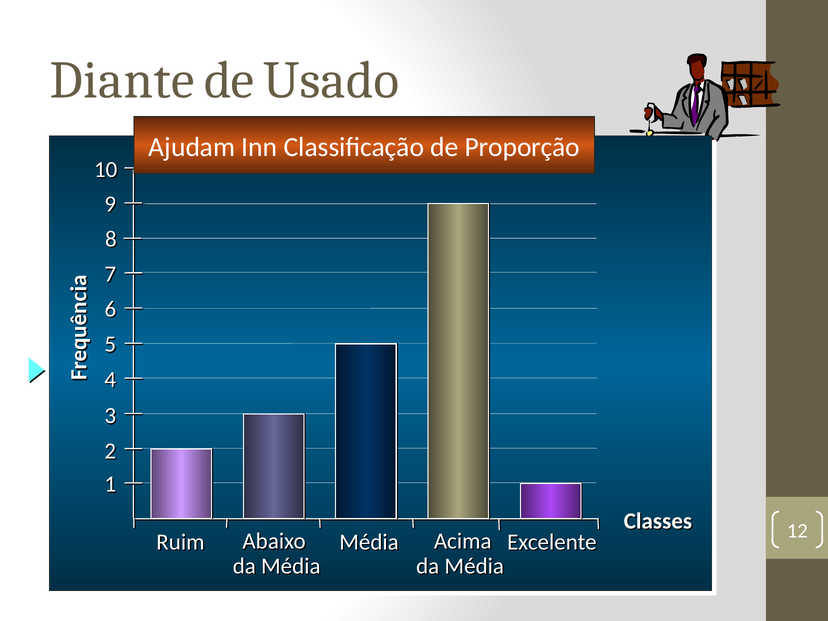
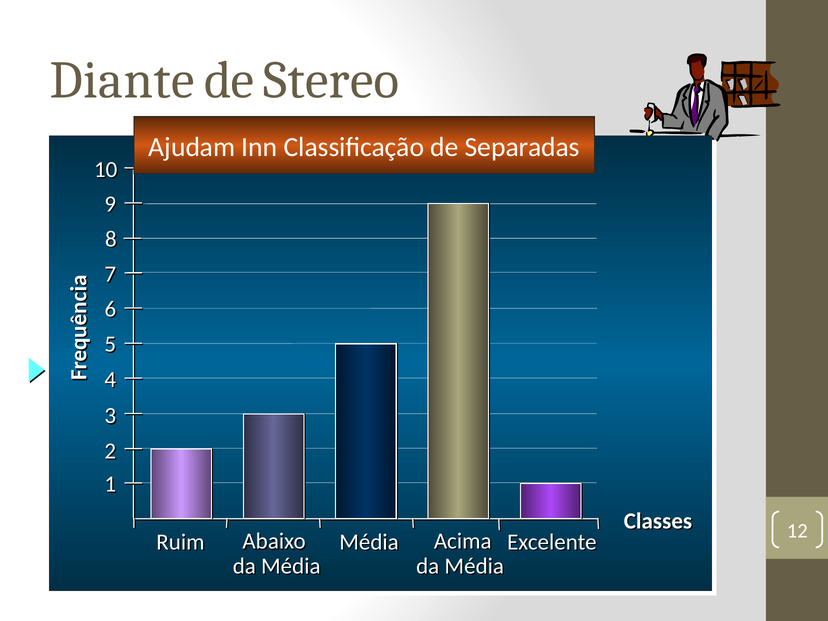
Usado: Usado -> Stereo (331, 80)
Proporção: Proporção -> Separadas (522, 147)
